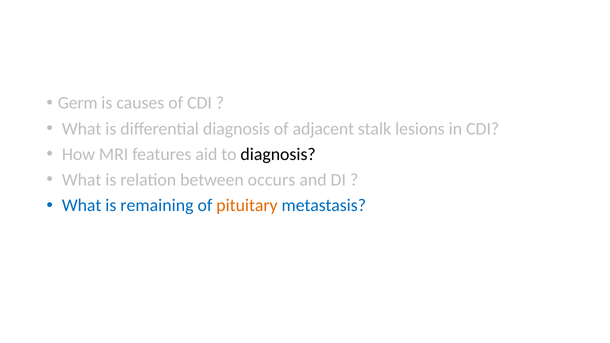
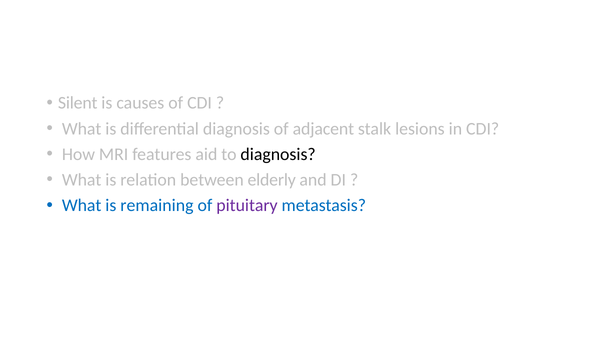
Germ: Germ -> Silent (78, 103)
occurs: occurs -> elderly (272, 180)
pituitary colour: orange -> purple (247, 205)
